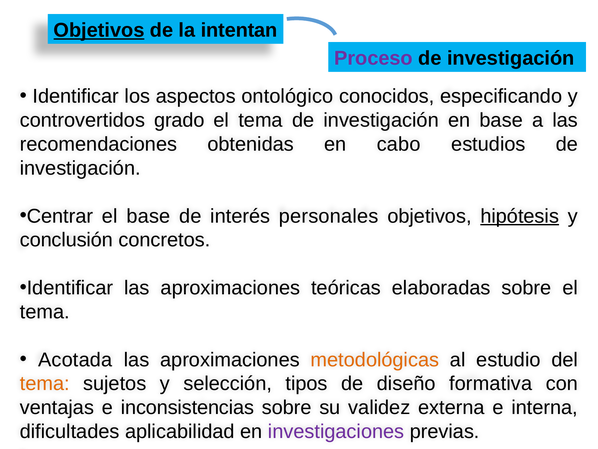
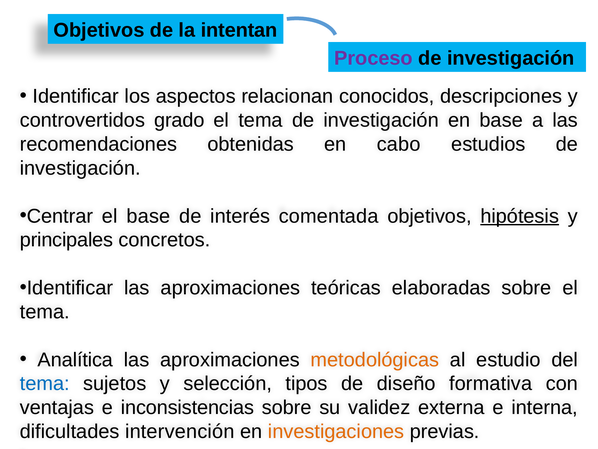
Objetivos underline: present -> none (99, 30)
ontológico: ontológico -> relacionan (287, 96)
especificando: especificando -> descripciones (501, 96)
personales: personales -> comentada (329, 216)
conclusión: conclusión -> principales (66, 240)
Acotada: Acotada -> Analítica (75, 359)
tema colour: orange -> blue (45, 383)
aplicabilidad: aplicabilidad -> intervención (180, 431)
investigaciones colour: purple -> orange (336, 431)
